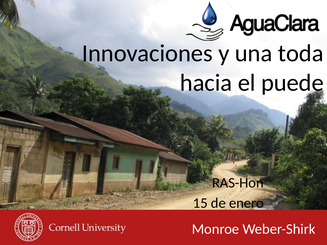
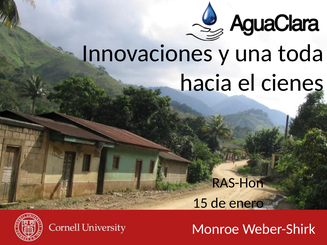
puede: puede -> cienes (292, 83)
